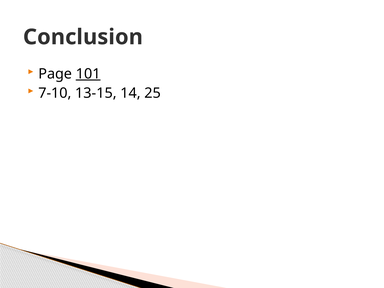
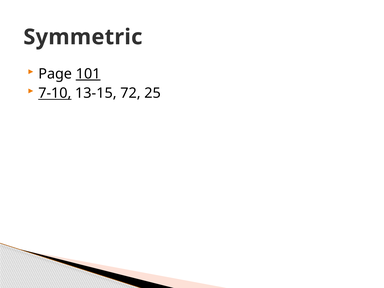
Conclusion: Conclusion -> Symmetric (83, 37)
7-10 underline: none -> present (55, 93)
14: 14 -> 72 (131, 93)
